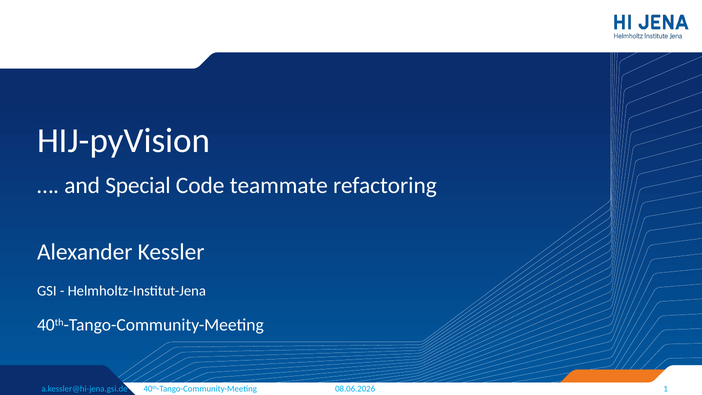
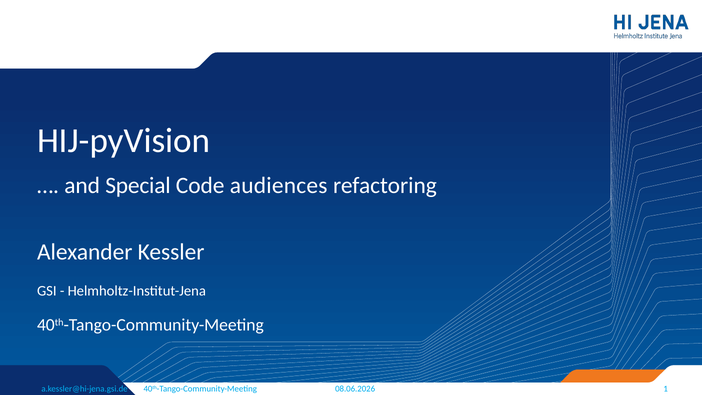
teammate: teammate -> audiences (279, 185)
